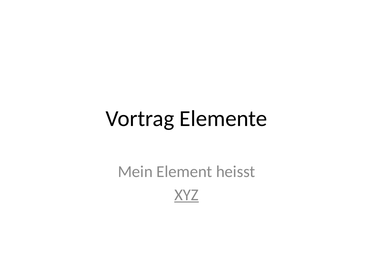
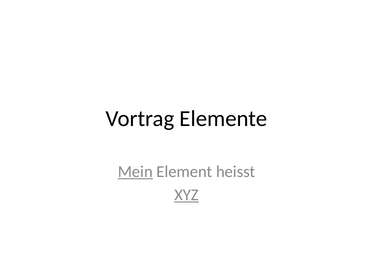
Mein underline: none -> present (135, 172)
